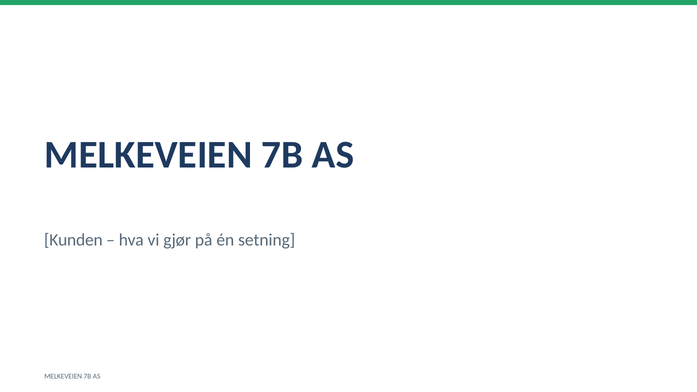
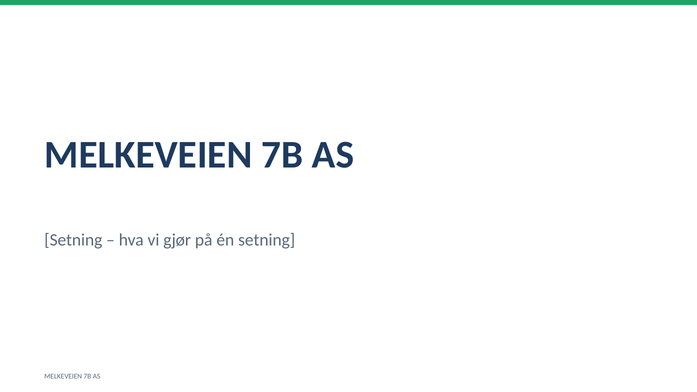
Kunden: Kunden -> Setning (73, 240)
